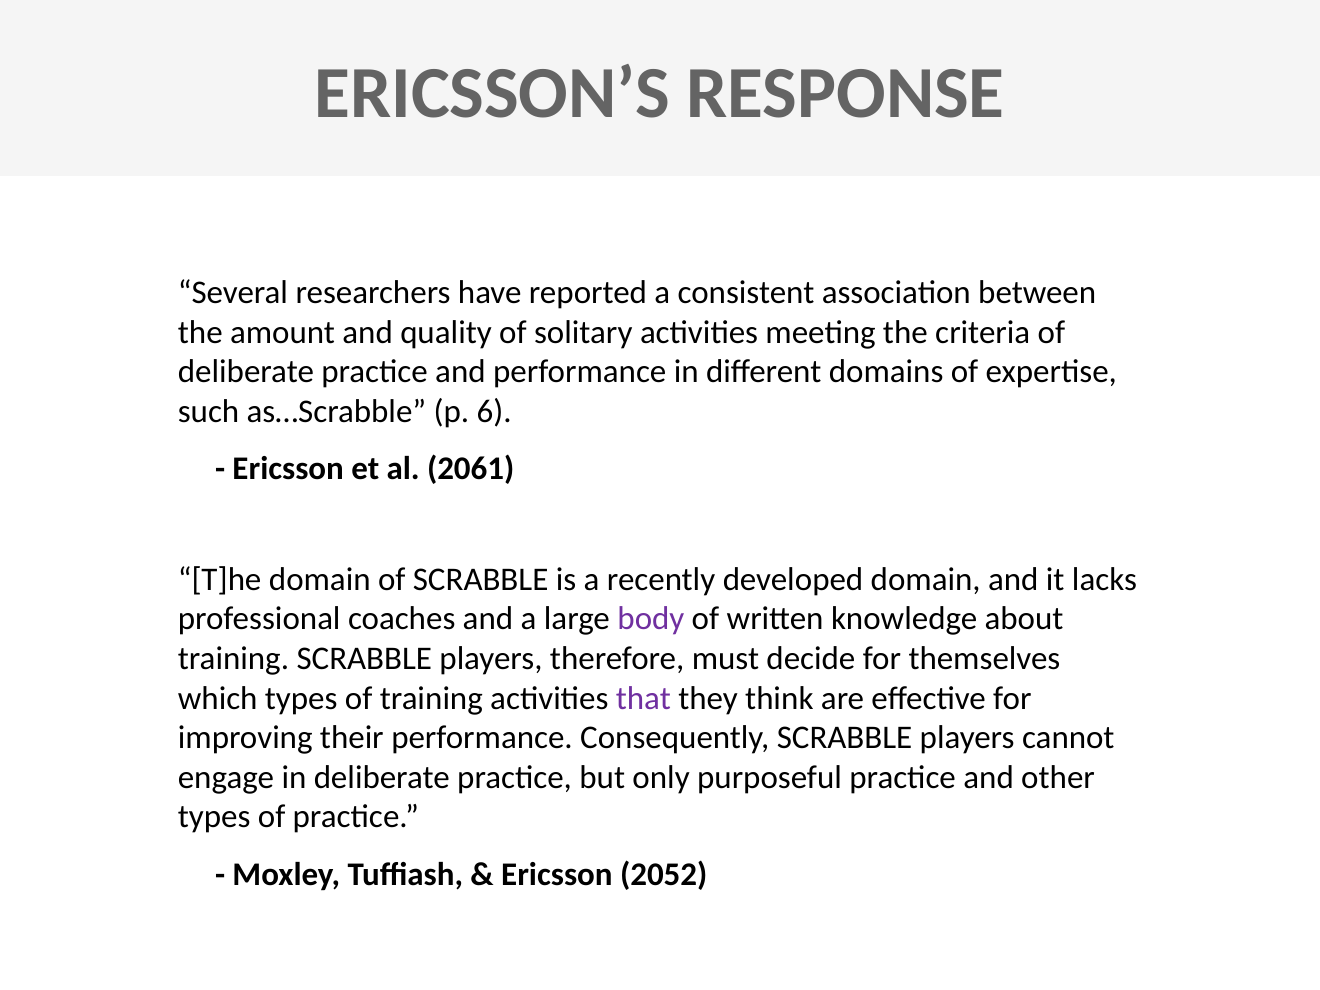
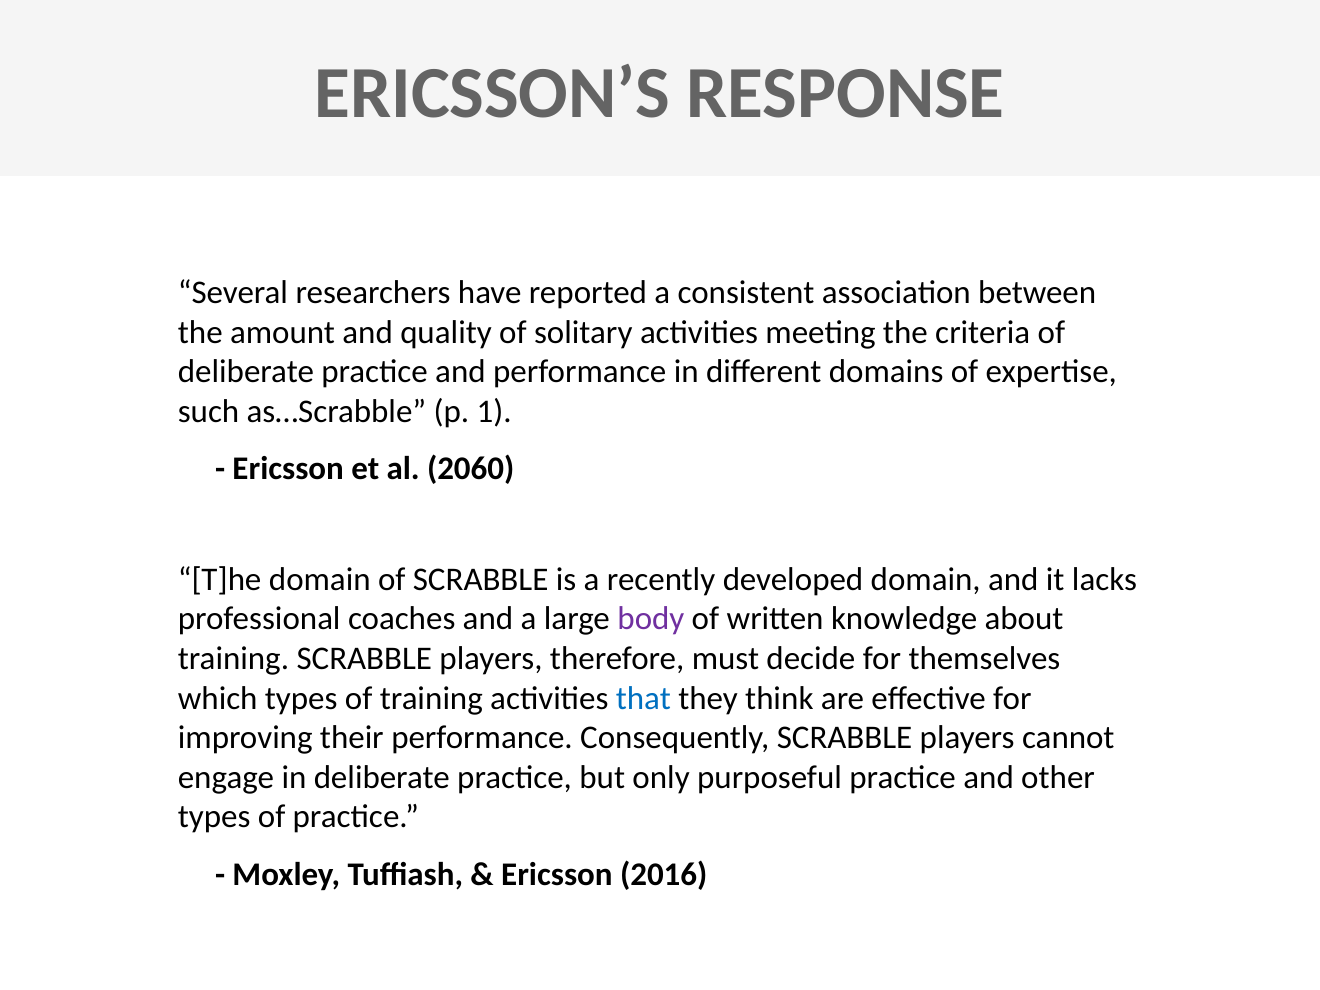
6: 6 -> 1 (494, 411)
2061: 2061 -> 2060 (471, 469)
that colour: purple -> blue (643, 698)
2052: 2052 -> 2016 (664, 874)
